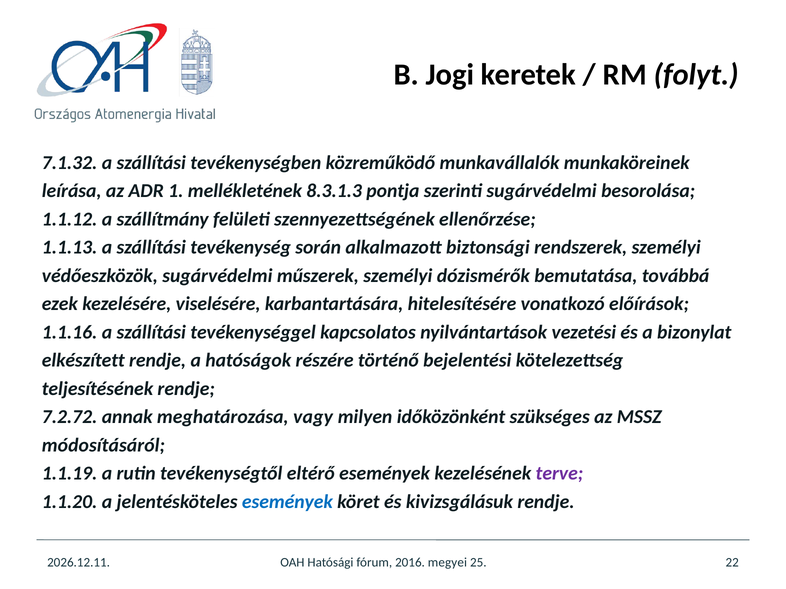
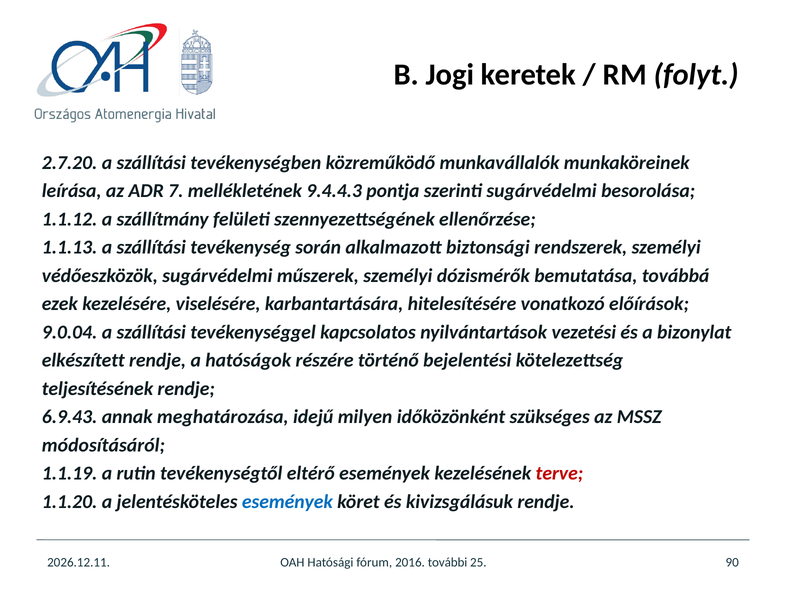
7.1.32: 7.1.32 -> 2.7.20 (70, 163)
1: 1 -> 7 (176, 191)
8.3.1.3: 8.3.1.3 -> 9.4.4.3 (334, 191)
1.1.16: 1.1.16 -> 9.0.04 (70, 332)
7.2.72: 7.2.72 -> 6.9.43 (70, 417)
vagy: vagy -> idejű (313, 417)
terve colour: purple -> red (559, 474)
22: 22 -> 90 (732, 563)
megyei: megyei -> további (448, 563)
